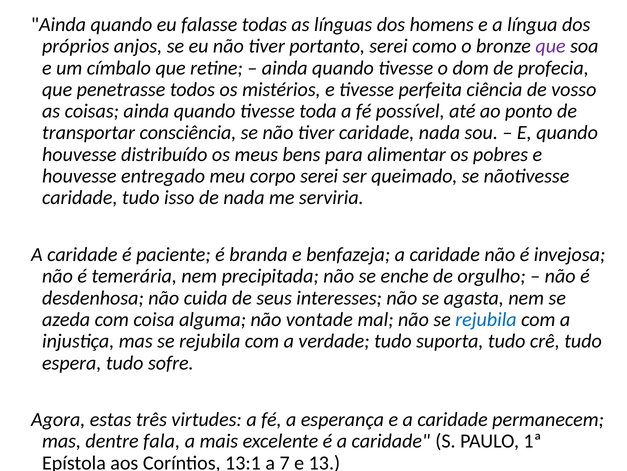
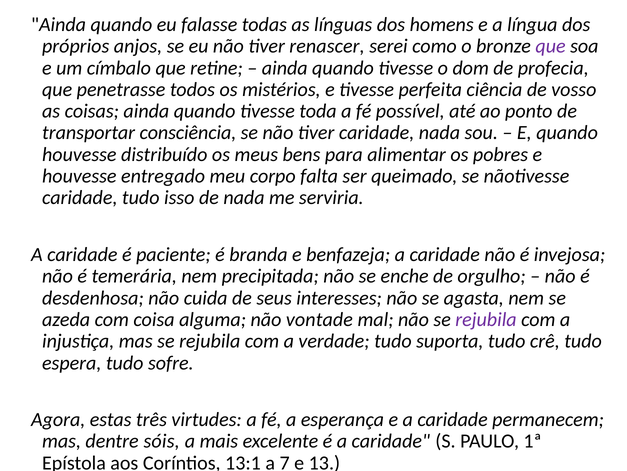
portanto: portanto -> renascer (327, 46)
corpo serei: serei -> falta (319, 176)
rejubila colour: blue -> purple (486, 319)
fala: fala -> sóis (162, 441)
